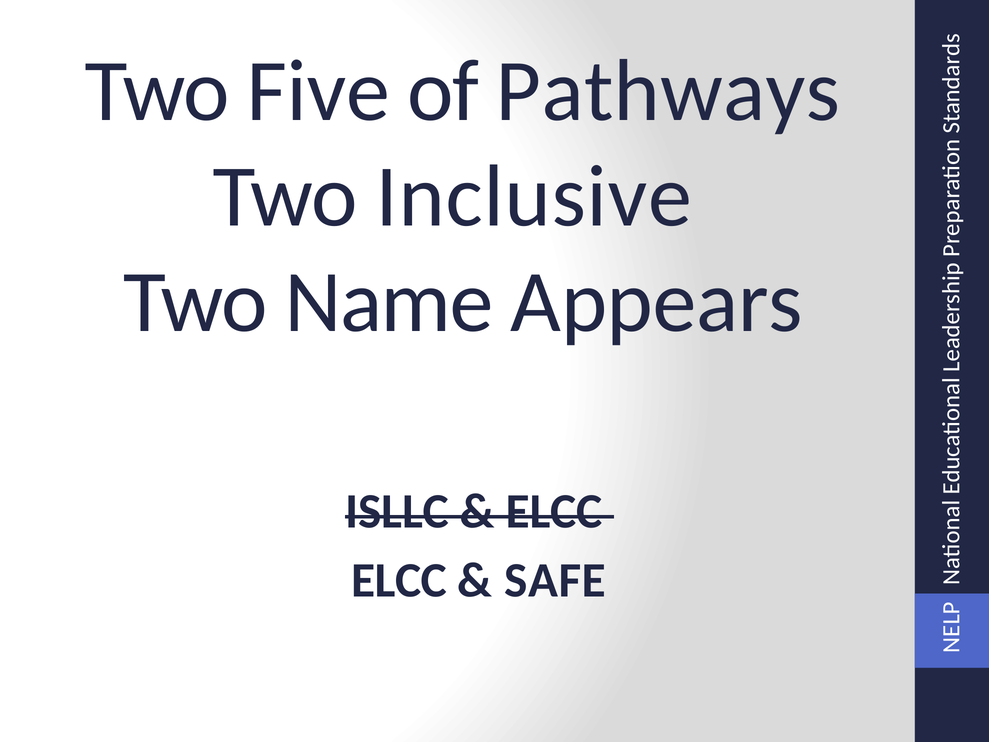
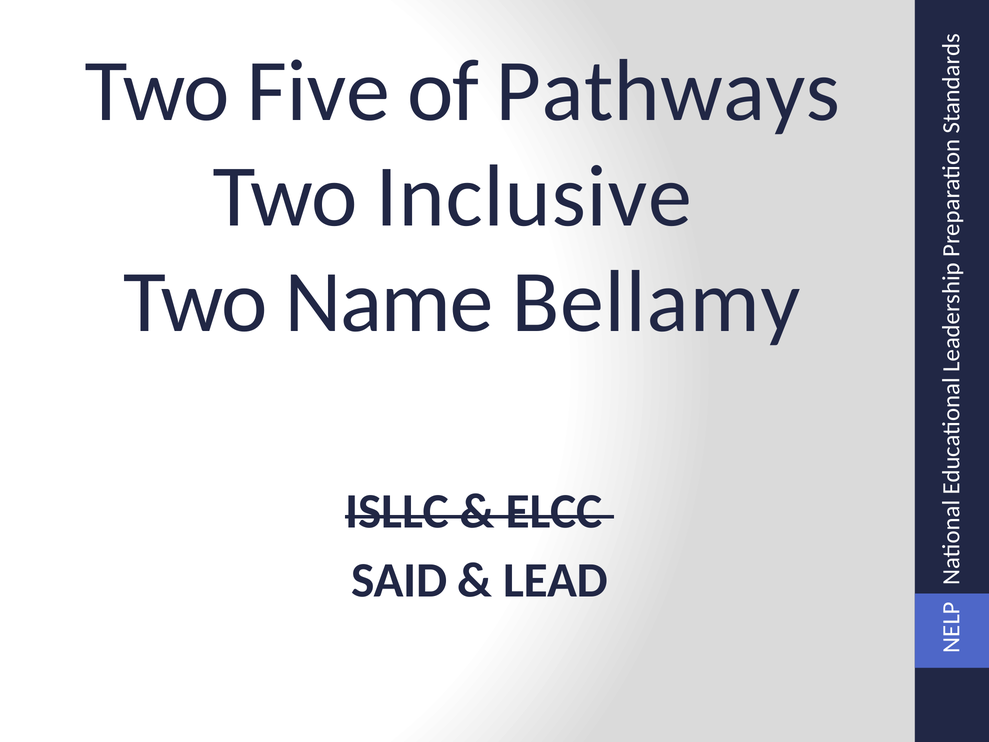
Appears: Appears -> Bellamy (656, 302)
ELCC: ELCC -> SAID (399, 580)
SAFE: SAFE -> LEAD (556, 580)
